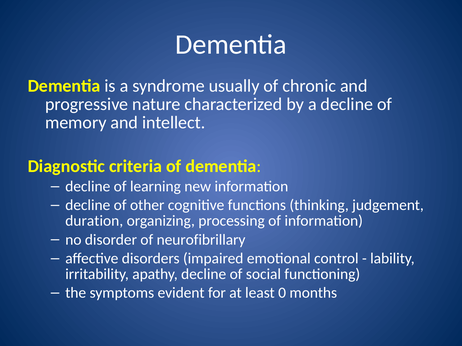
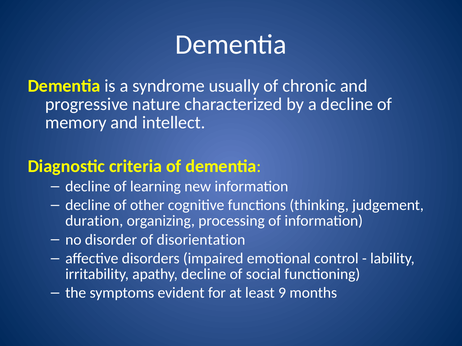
neurofibrillary: neurofibrillary -> disorientation (201, 240)
0: 0 -> 9 (282, 293)
